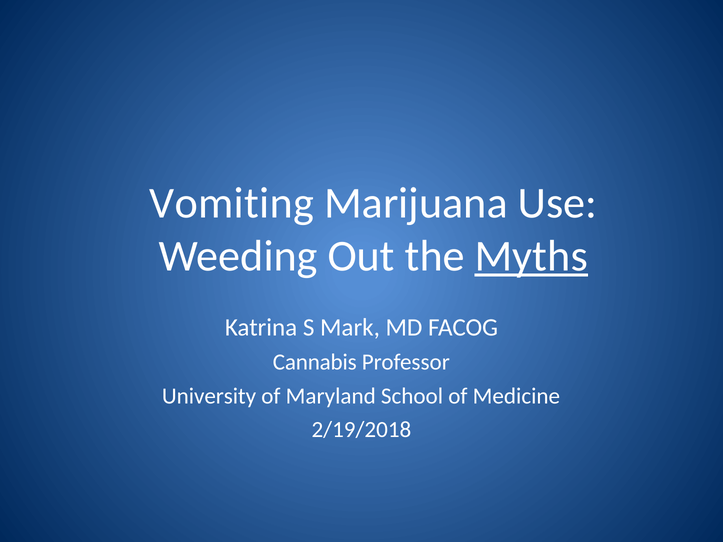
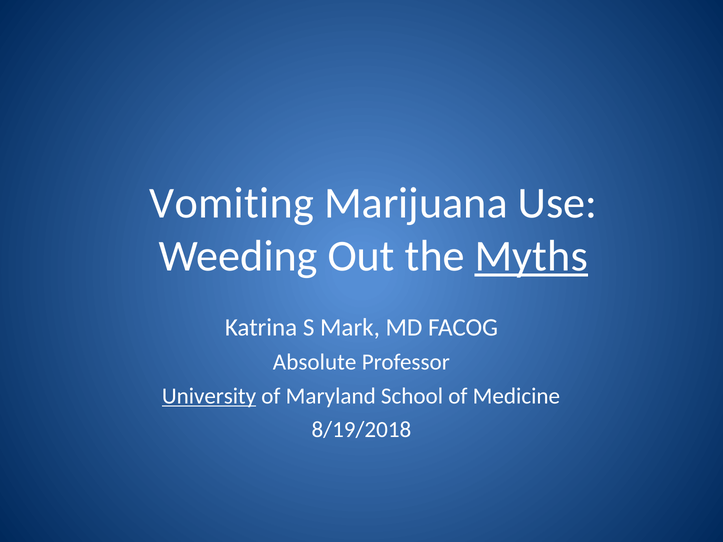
Cannabis: Cannabis -> Absolute (315, 363)
University underline: none -> present (209, 396)
2/19/2018: 2/19/2018 -> 8/19/2018 (361, 430)
